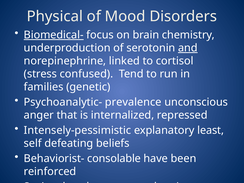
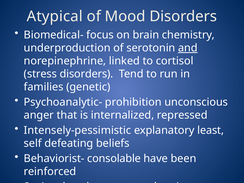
Physical: Physical -> Atypical (55, 16)
Biomedical- underline: present -> none (54, 35)
stress confused: confused -> disorders (86, 74)
prevalence: prevalence -> prohibition (133, 102)
